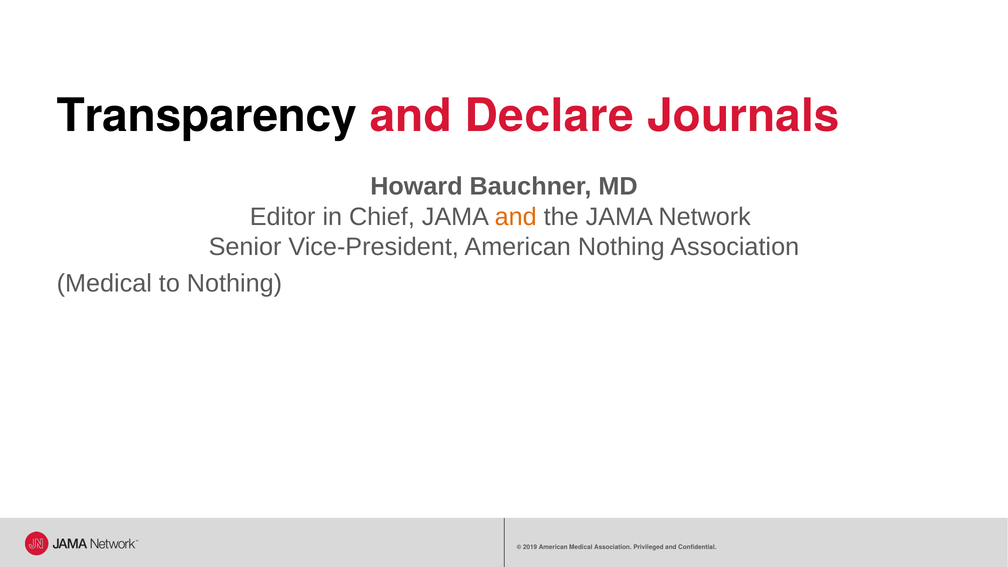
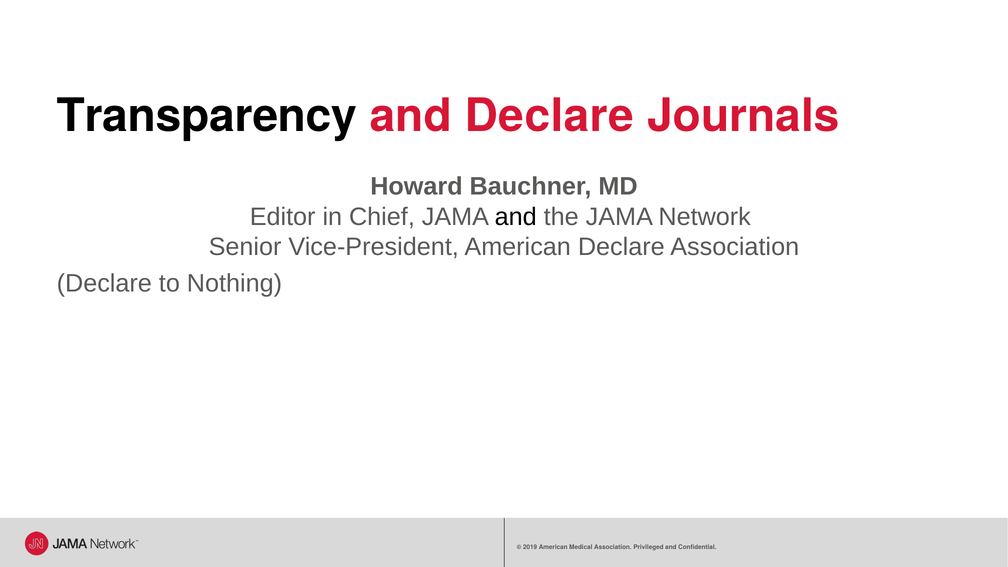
and colour: orange -> black (516, 217)
American Nothing: Nothing -> Declare (621, 247)
Medical: Medical -> Declare (104, 283)
